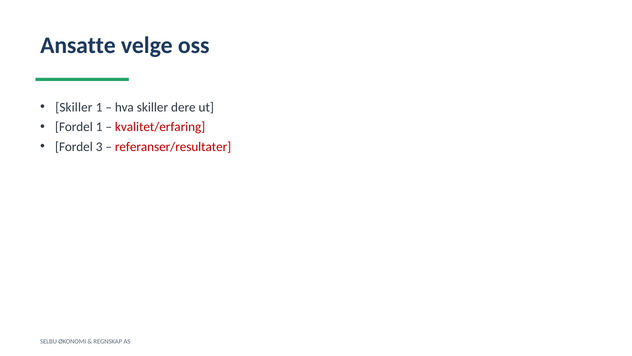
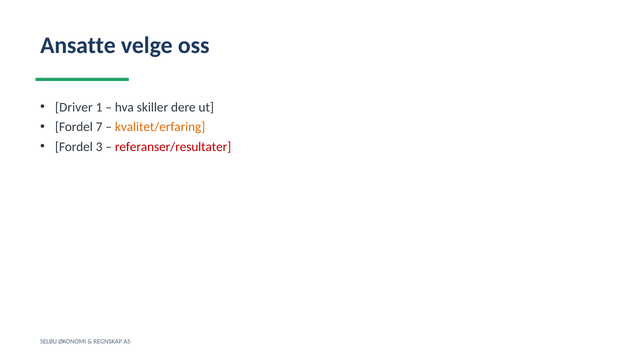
Skiller: Skiller -> Driver (74, 107)
Fordel 1: 1 -> 7 (99, 127)
kvalitet/erfaring colour: red -> orange (160, 127)
